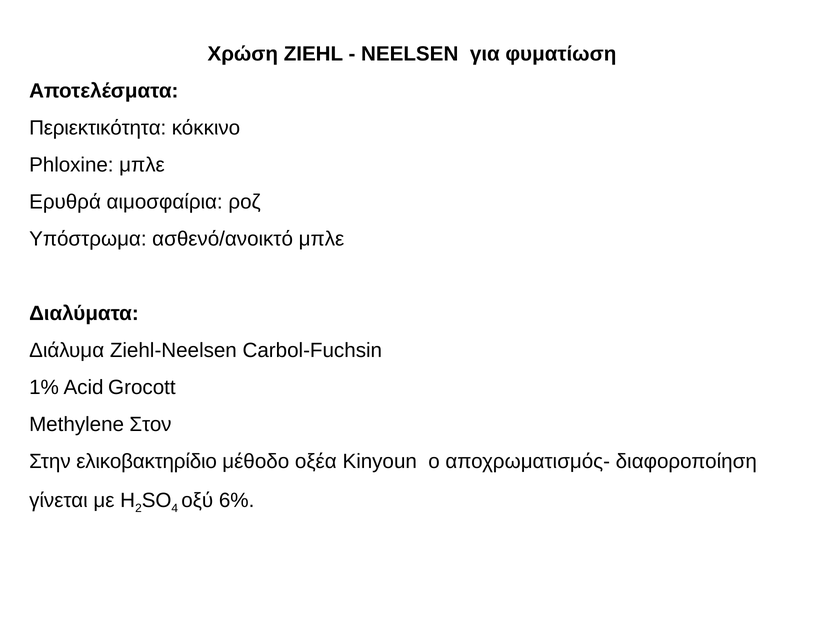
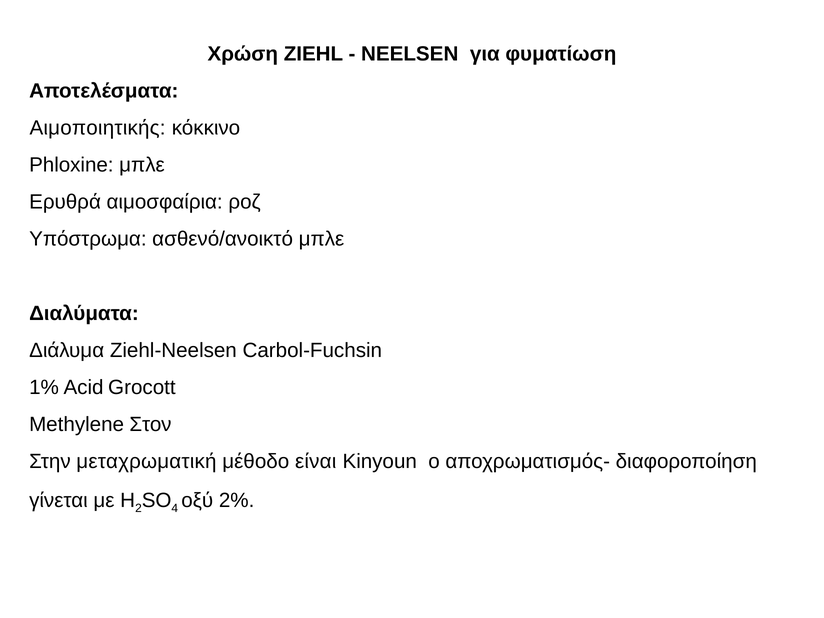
Περιεκτικότητα: Περιεκτικότητα -> Αιμοποιητικής (98, 128)
ελικοβακτηρίδιο: ελικοβακτηρίδιο -> μεταχρωματική (146, 462)
οξέα: οξέα -> είναι (316, 462)
6%: 6% -> 2% (237, 500)
